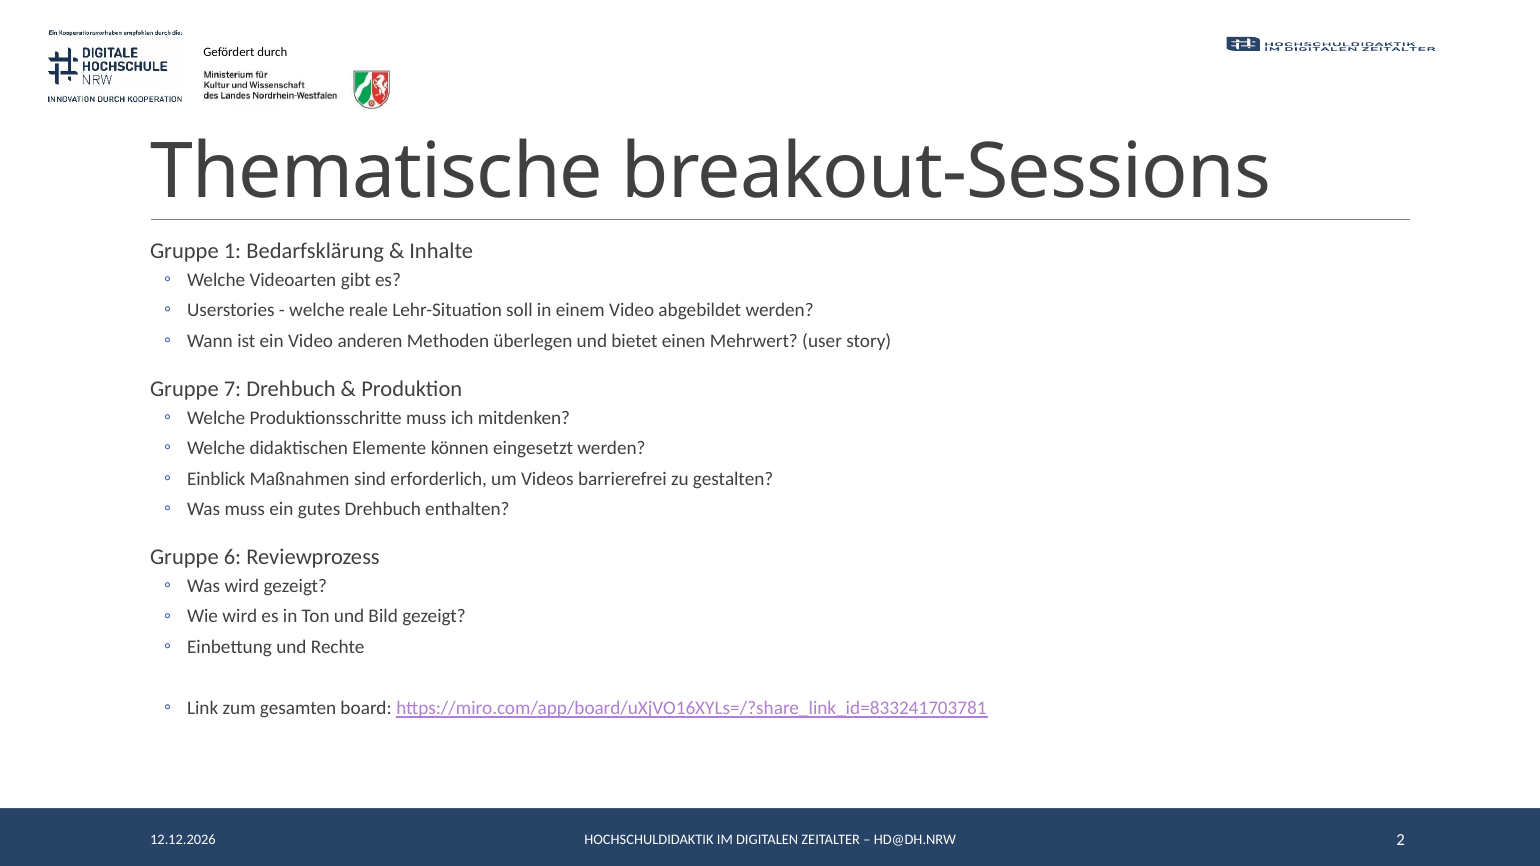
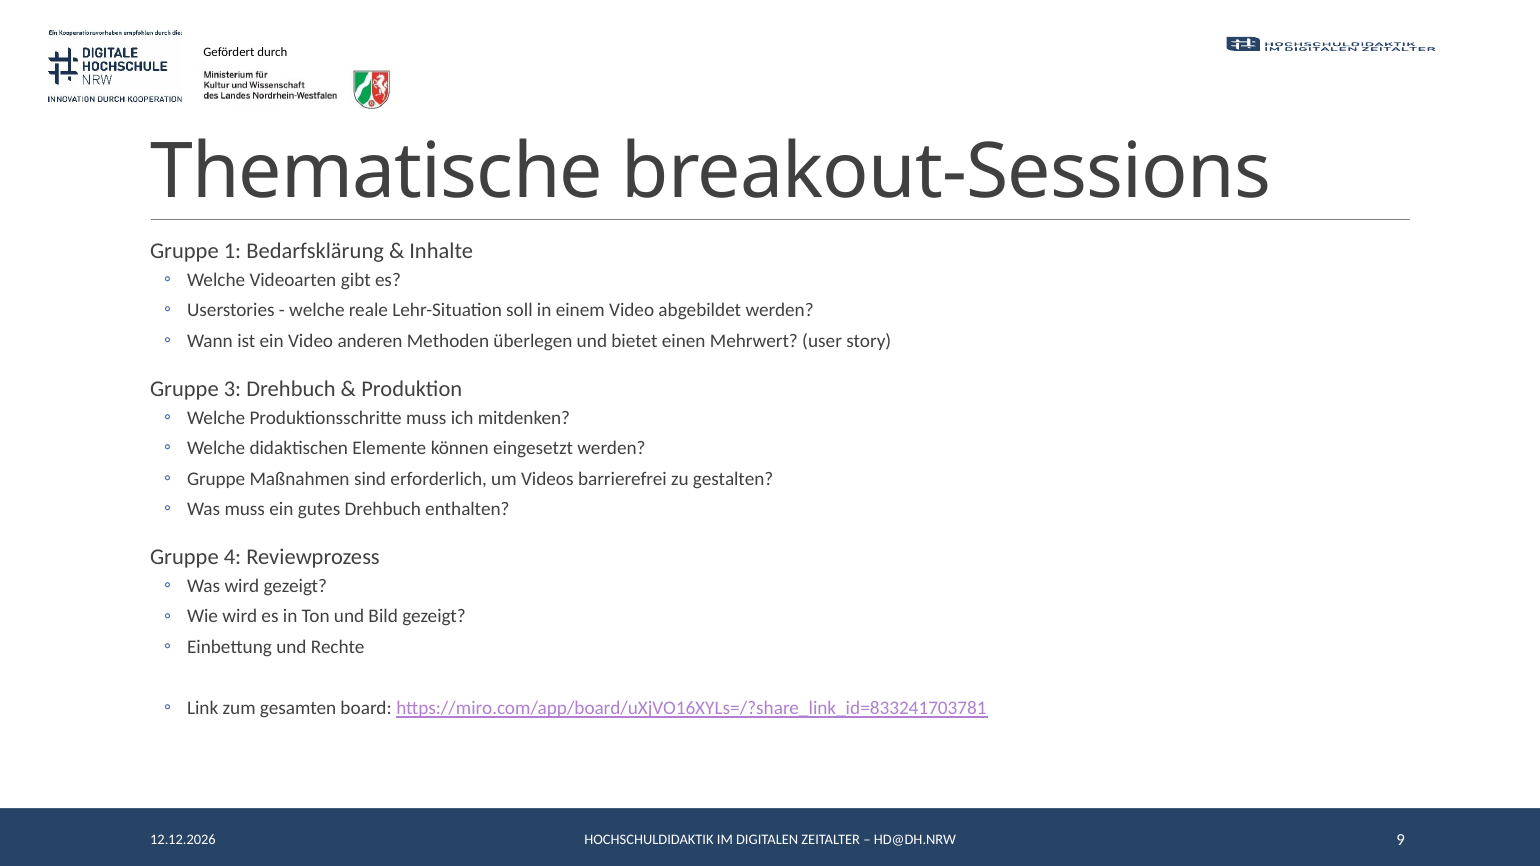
7: 7 -> 3 (232, 389)
Einblick: Einblick -> Gruppe (216, 479)
6: 6 -> 4 (232, 557)
2: 2 -> 9 (1401, 840)
